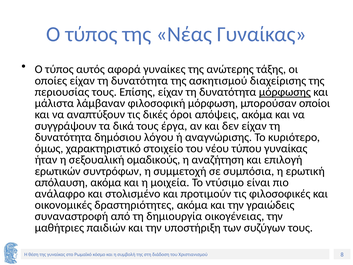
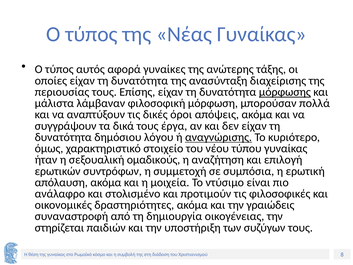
ασκητισμού: ασκητισμού -> ανασύνταξη (218, 81)
οποίοι: οποίοι -> πολλά (315, 103)
αναγνώρισης underline: none -> present (218, 137)
μαθήτριες: μαθήτριες -> στηρίζεται (59, 227)
